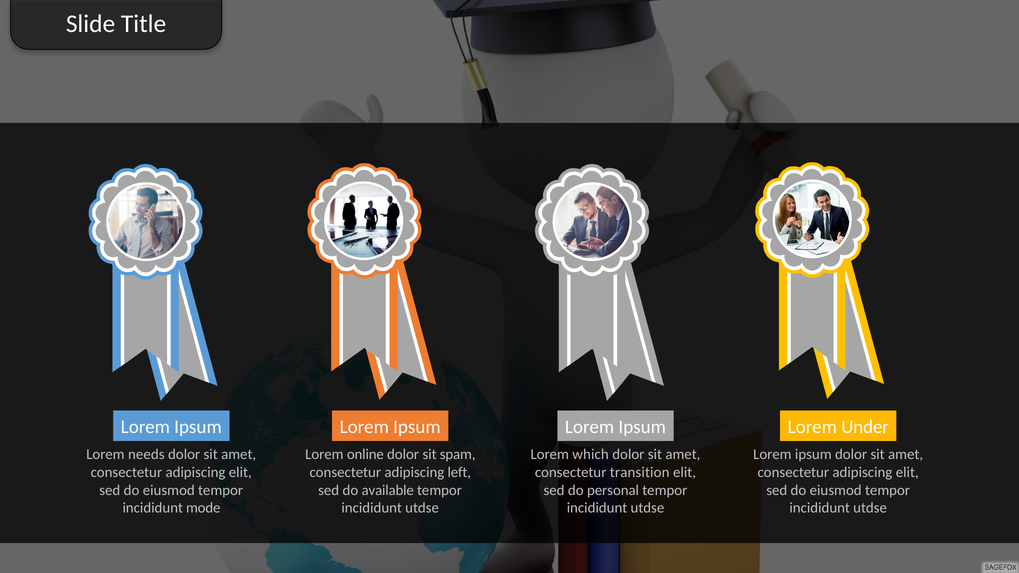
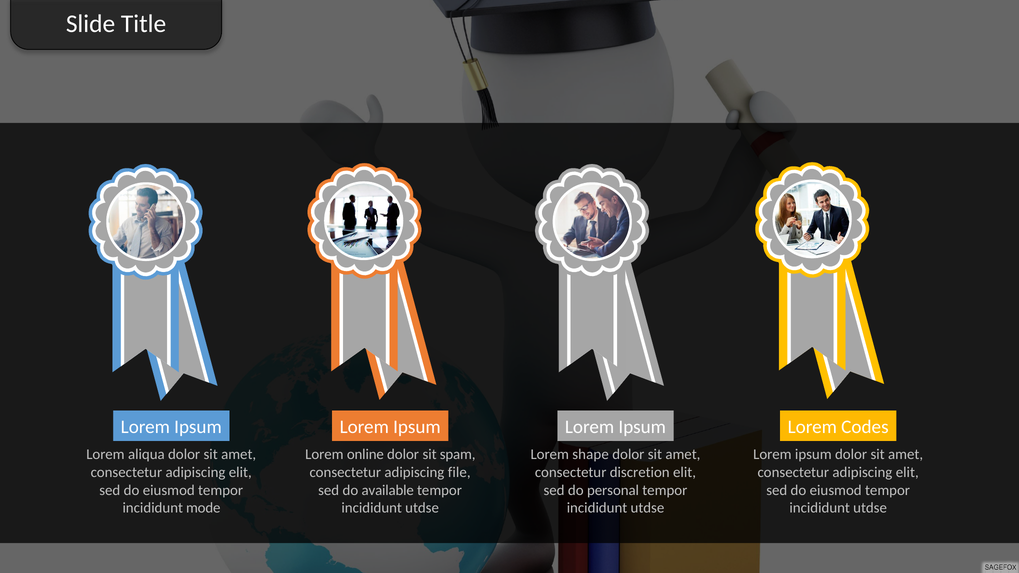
Under: Under -> Codes (865, 427)
needs: needs -> aliqua (146, 455)
which: which -> shape (591, 455)
left: left -> file (459, 473)
transition: transition -> discretion (640, 473)
